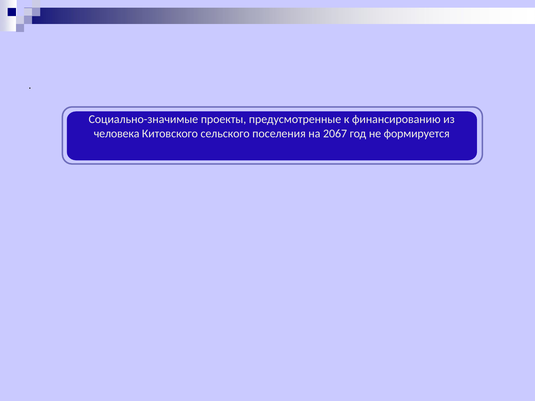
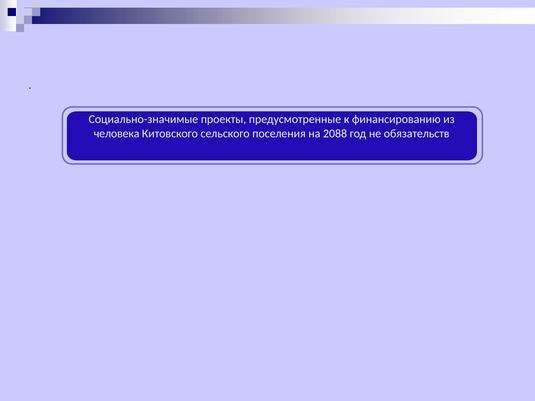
2067: 2067 -> 2088 (335, 134)
формируется: формируется -> обязательств (417, 134)
